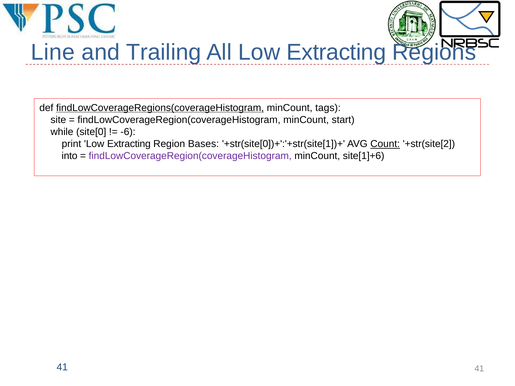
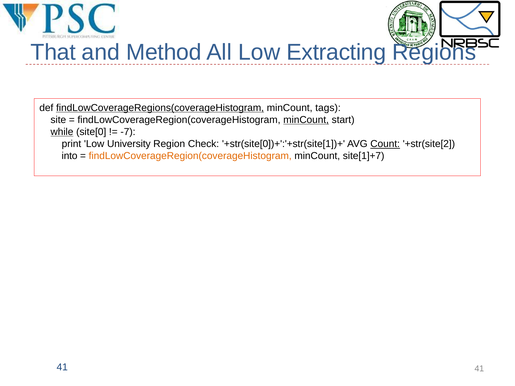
Line: Line -> That (53, 52)
Trailing: Trailing -> Method (164, 52)
minCount underline: none -> present (306, 120)
while underline: none -> present (62, 132)
-6: -6 -> -7 (128, 132)
print Low Extracting: Extracting -> University (129, 144)
Bases: Bases -> Check (204, 144)
findLowCoverageRegion(coverageHistogram colour: purple -> orange (190, 156)
site[1]+6: site[1]+6 -> site[1]+7 (364, 156)
